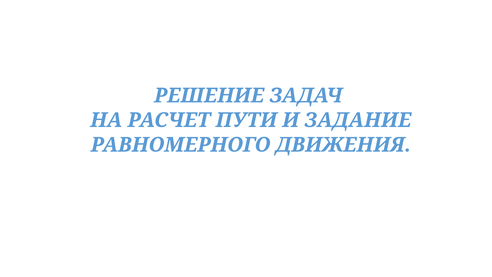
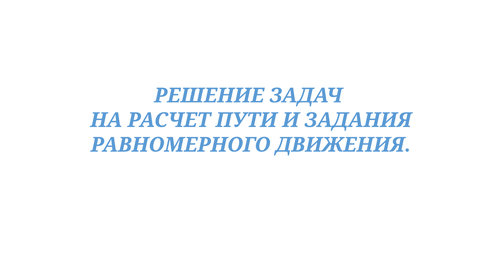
ЗАДАНИЕ: ЗАДАНИЕ -> ЗАДАНИЯ (358, 120)
